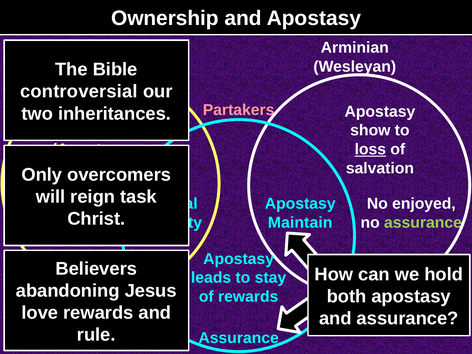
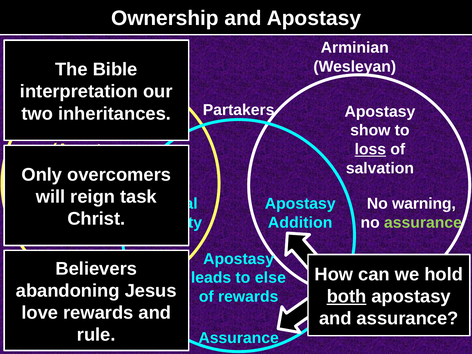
controversial: controversial -> interpretation (79, 92)
Partakers colour: pink -> white (239, 110)
enjoyed: enjoyed -> warning (424, 204)
Maintain: Maintain -> Addition (300, 223)
stay: stay -> else (270, 278)
both underline: none -> present (347, 296)
